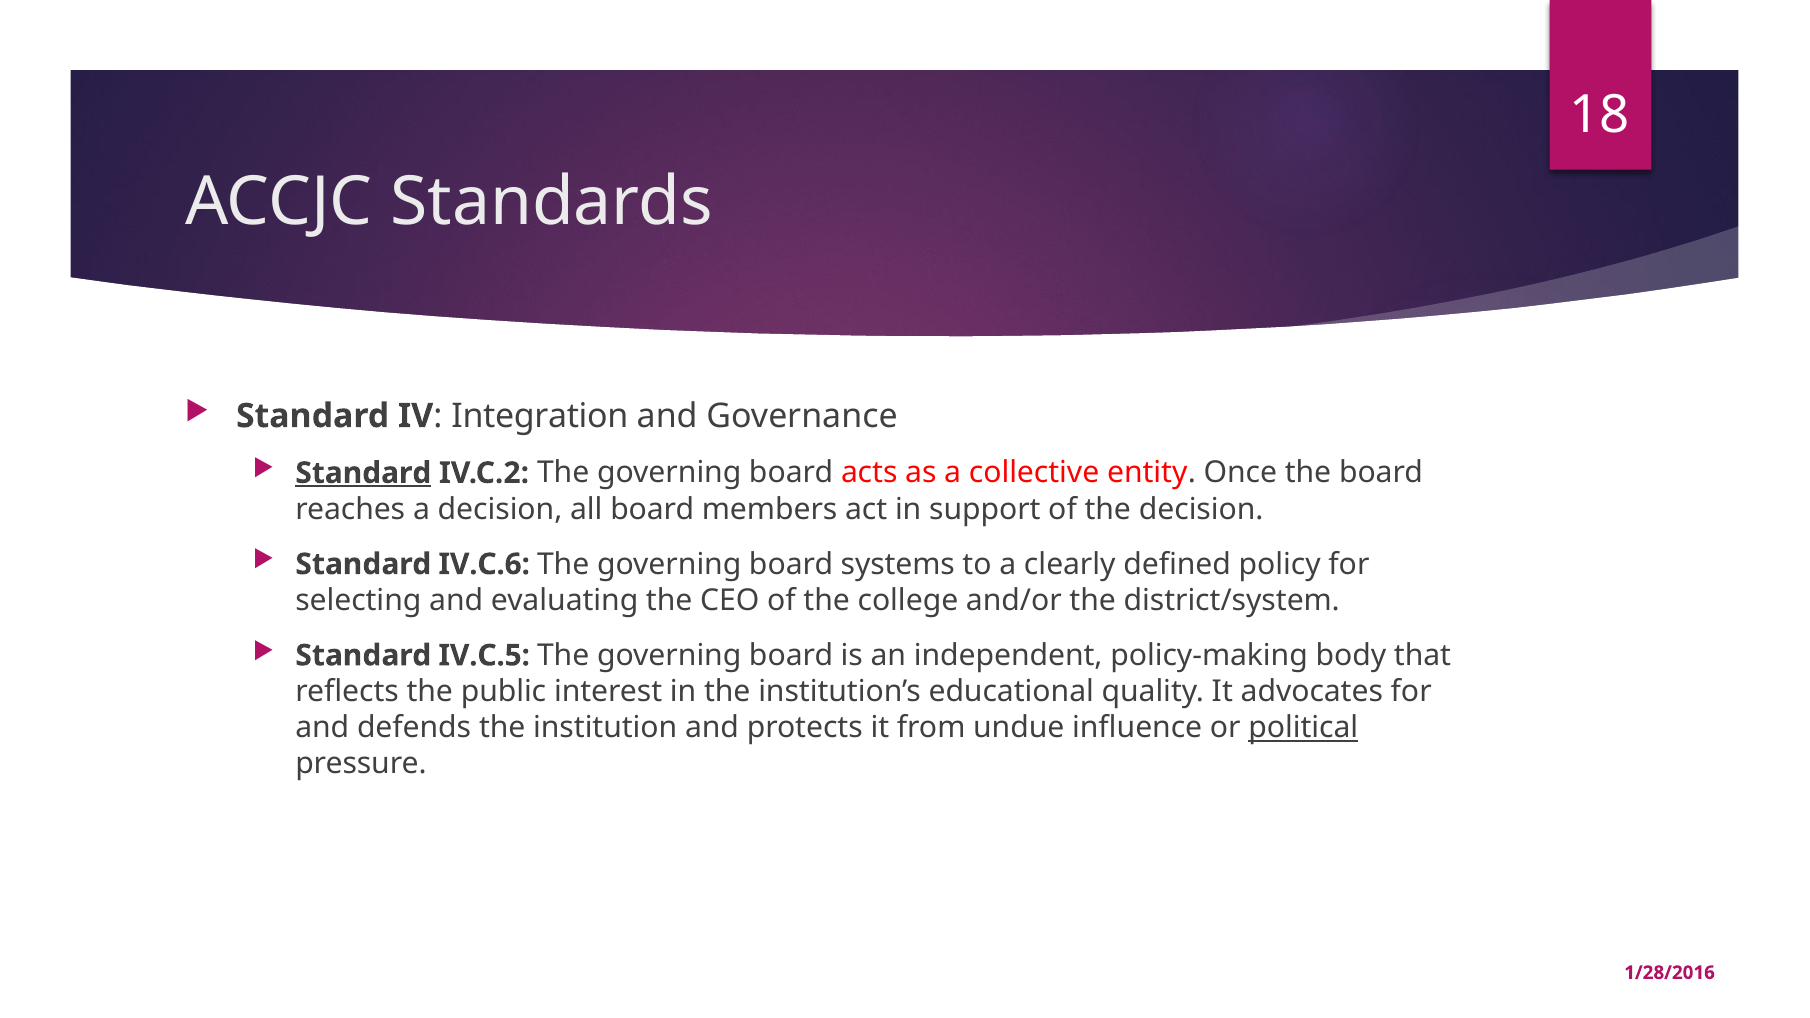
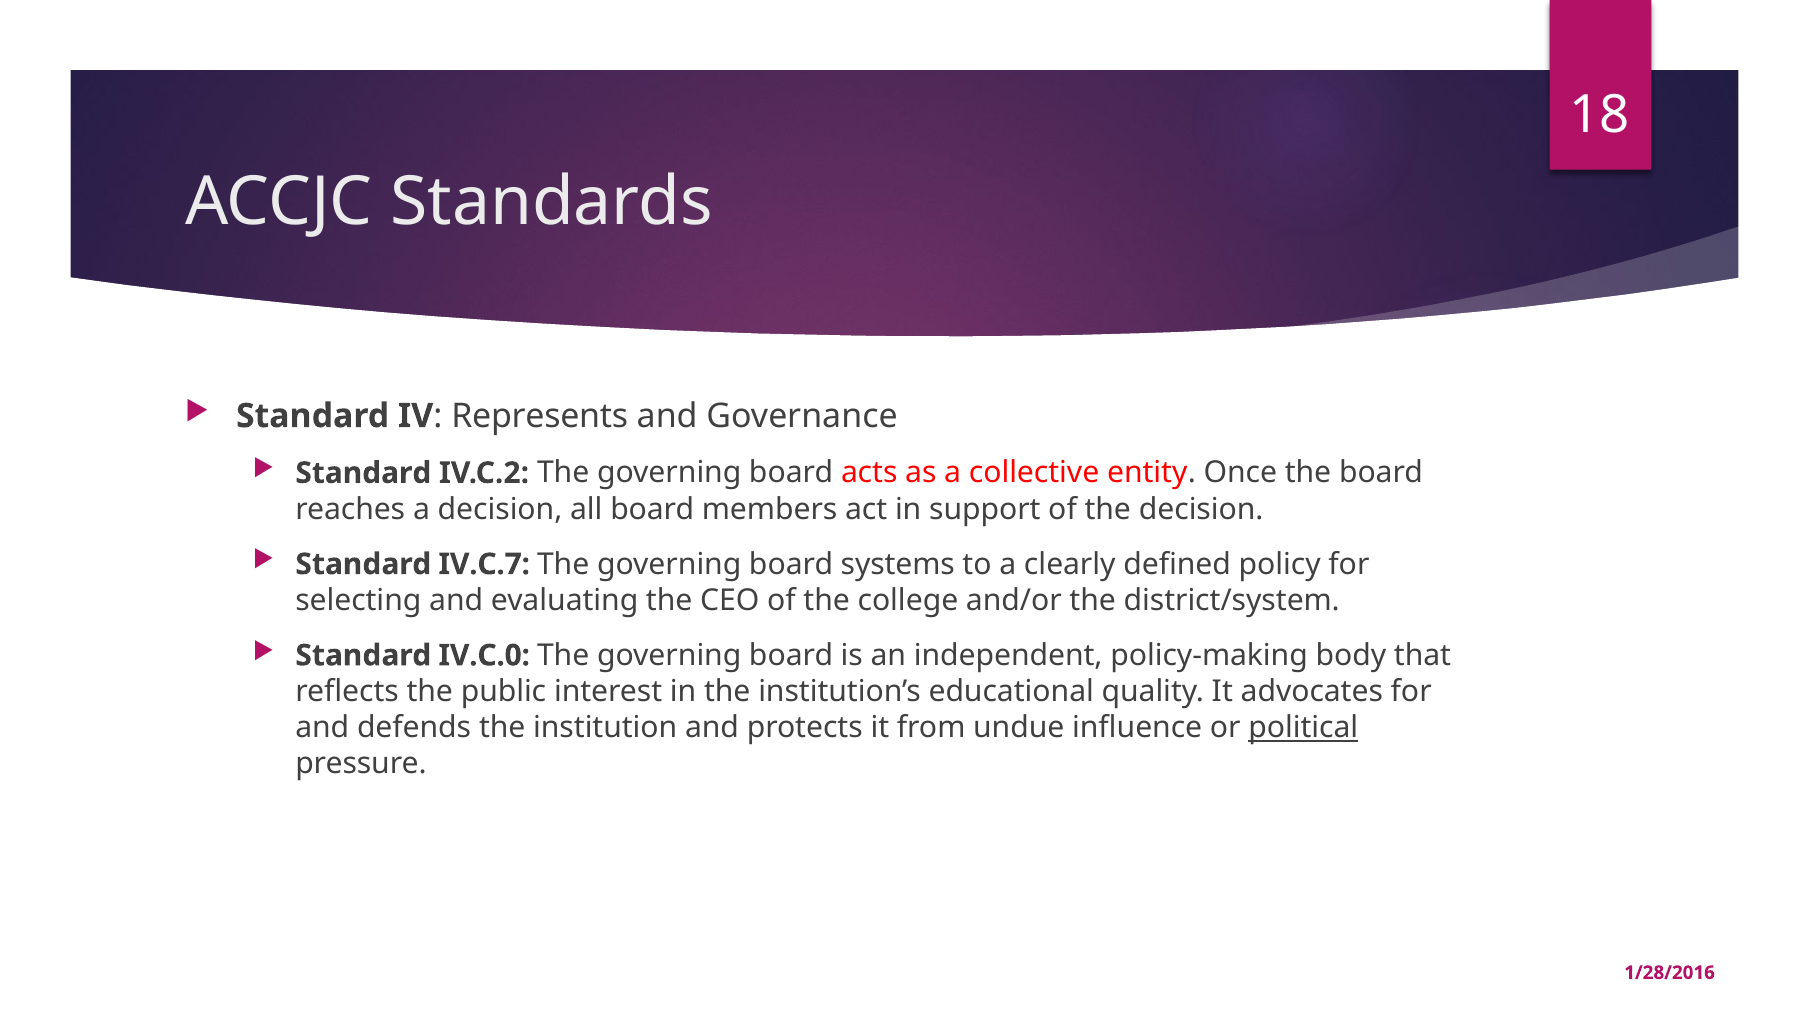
Integration: Integration -> Represents (540, 416)
Standard underline: present -> none (363, 473)
IV.C.6: IV.C.6 -> IV.C.7 (484, 564)
IV.C.5: IV.C.5 -> IV.C.0 (484, 656)
